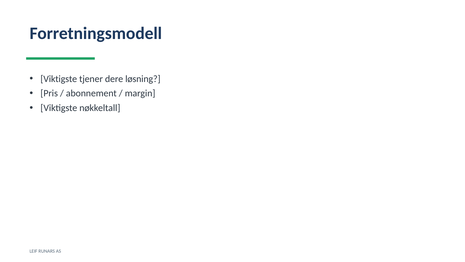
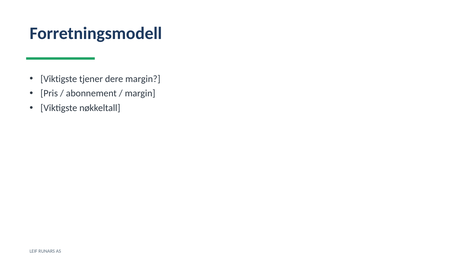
dere løsning: løsning -> margin (143, 79)
